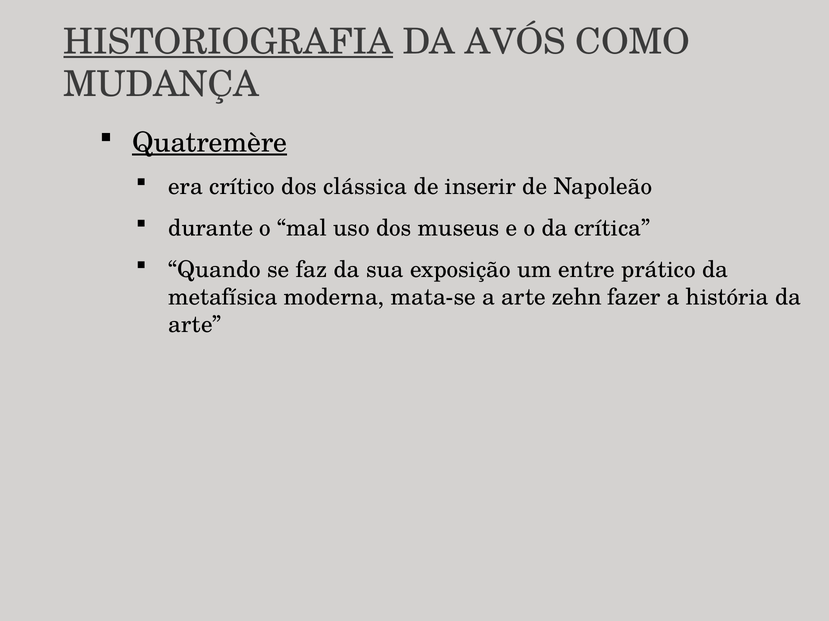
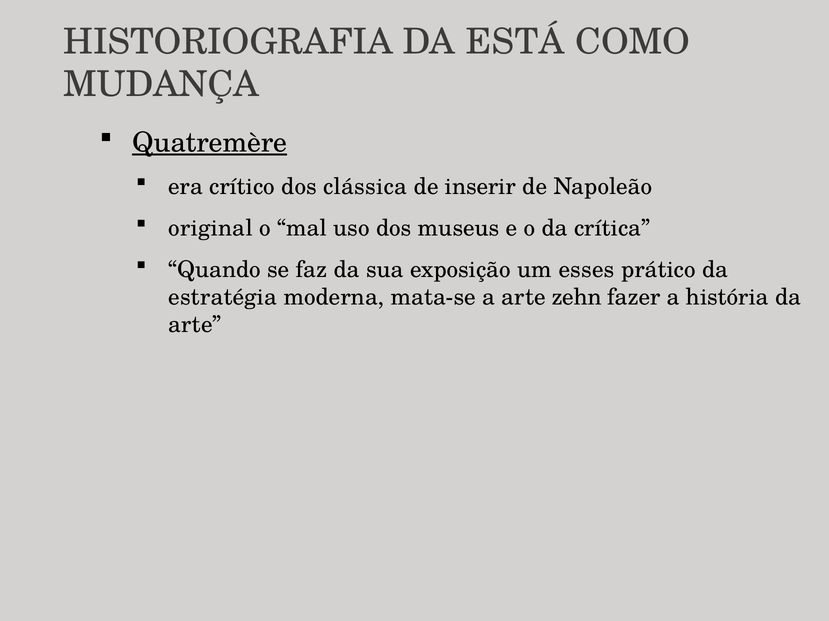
HISTORIOGRAFIA underline: present -> none (228, 42)
AVÓS: AVÓS -> ESTÁ (515, 42)
durante: durante -> original (211, 228)
entre: entre -> esses (587, 270)
metafísica: metafísica -> estratégia (223, 297)
